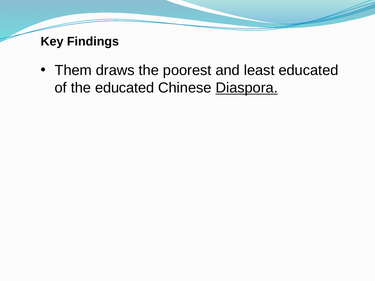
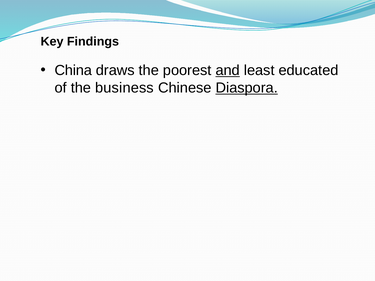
Them: Them -> China (73, 70)
and underline: none -> present (228, 70)
the educated: educated -> business (124, 88)
